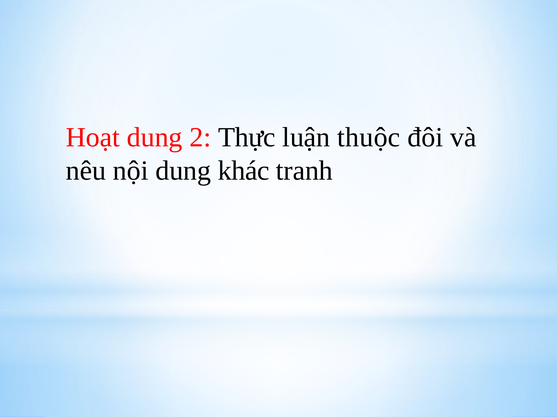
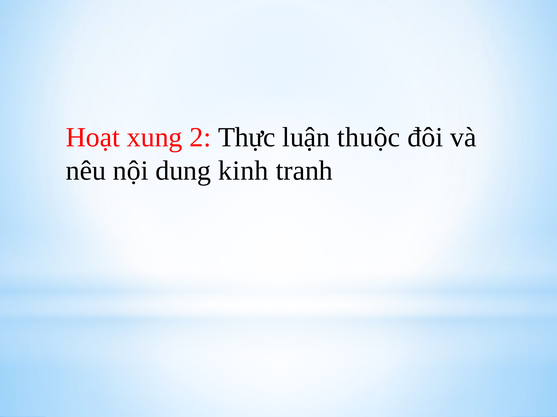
Hoạt dung: dung -> xung (155, 137)
khác: khác -> kinh (243, 171)
